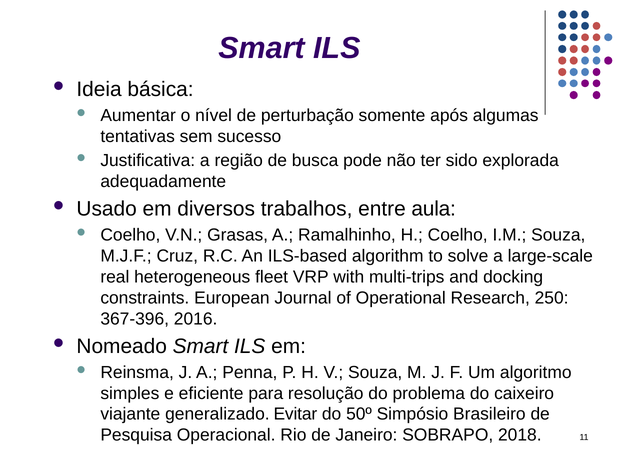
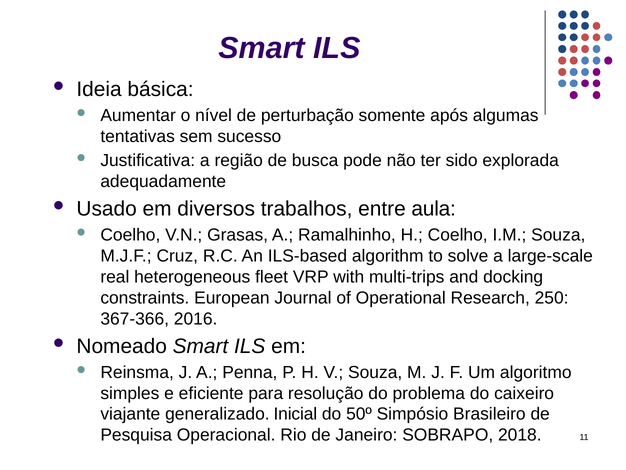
367-396: 367-396 -> 367-366 (135, 318)
Evitar: Evitar -> Inicial (295, 414)
